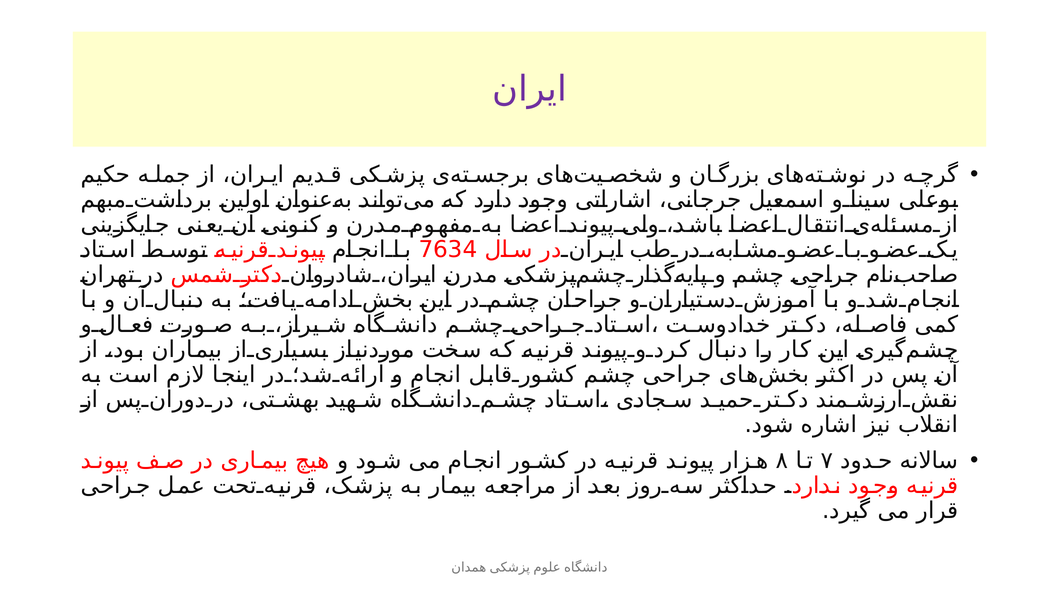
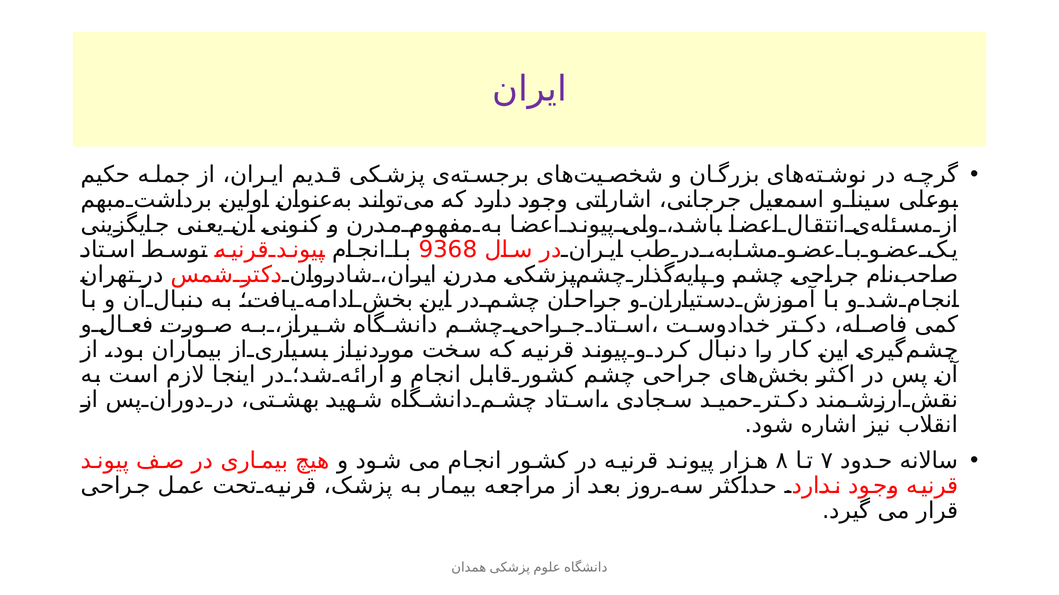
7634: 7634 -> 9368 (448, 250)
